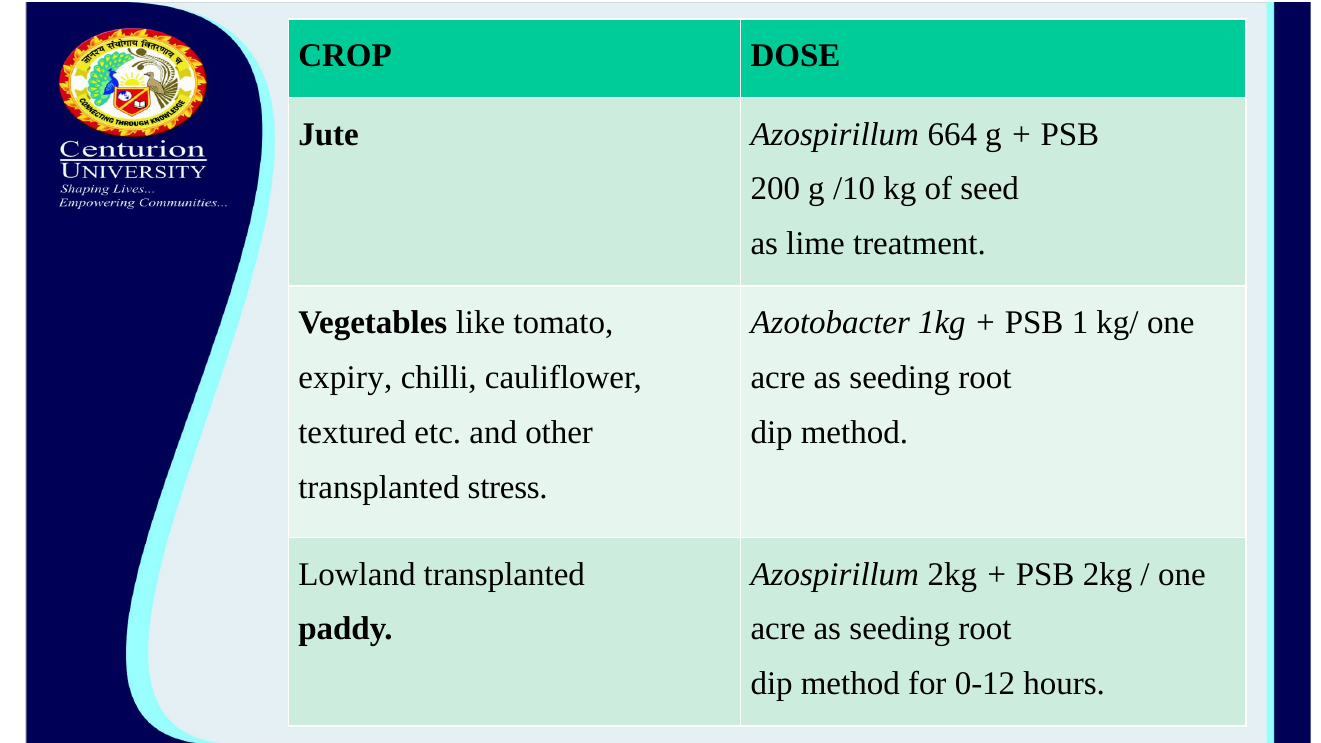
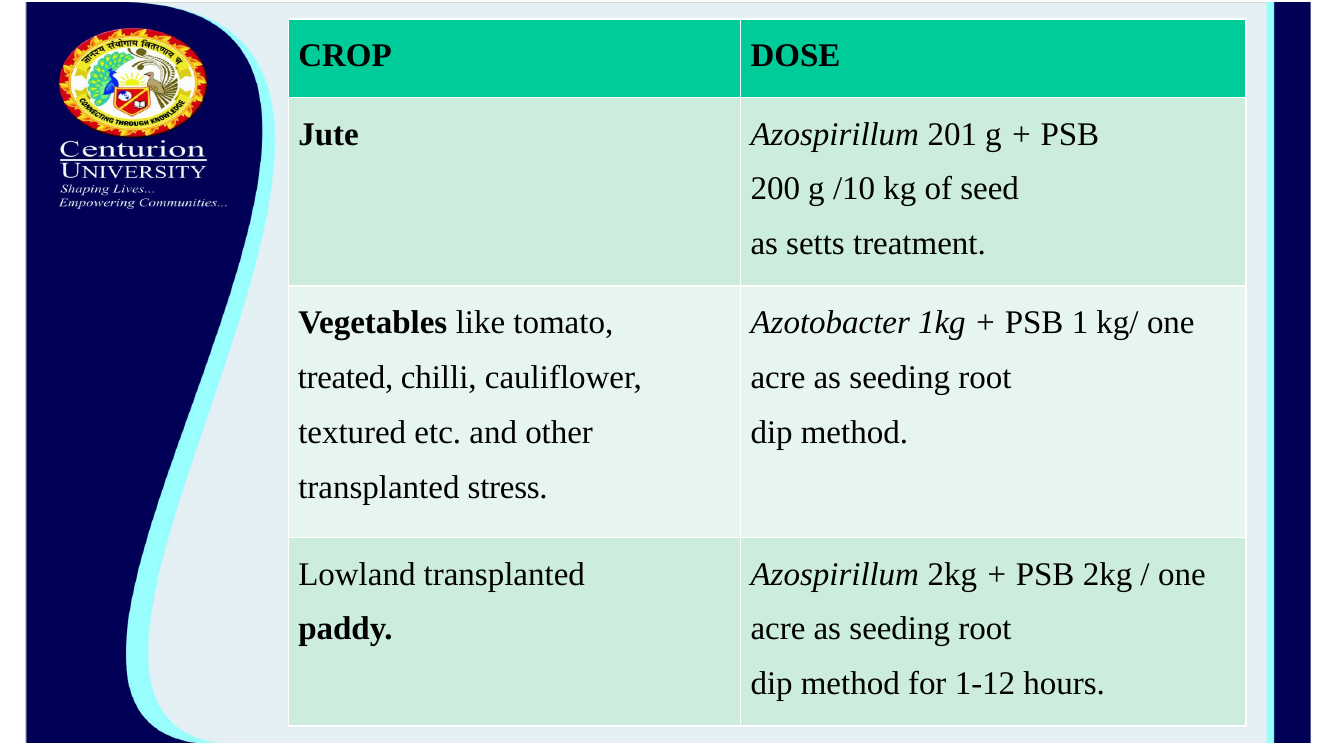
664: 664 -> 201 (952, 134)
lime: lime -> setts (815, 244)
expiry: expiry -> treated (346, 378)
0-12: 0-12 -> 1-12 (985, 684)
